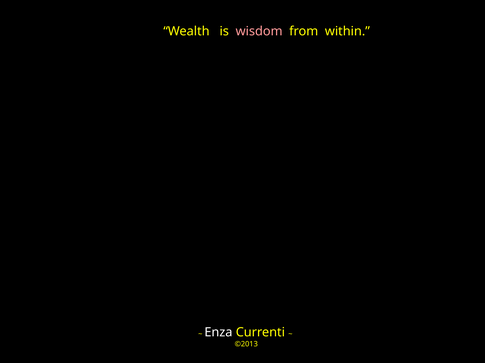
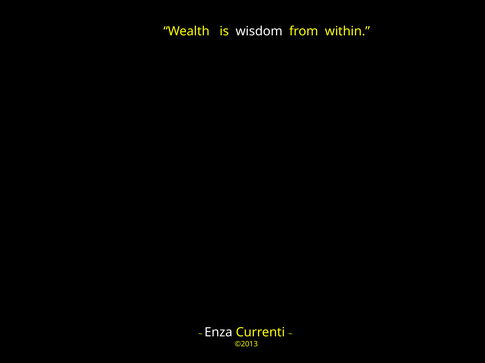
wisdom colour: pink -> white (259, 31)
